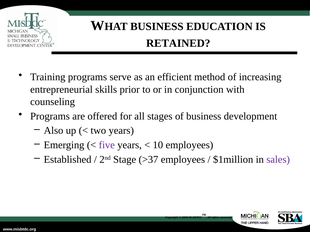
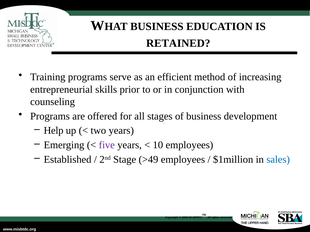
Also: Also -> Help (54, 131)
>37: >37 -> >49 (148, 160)
sales colour: purple -> blue (278, 160)
